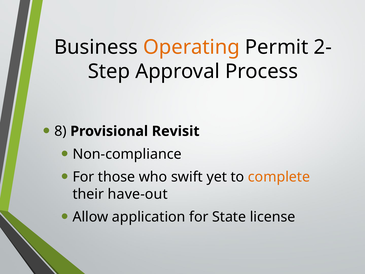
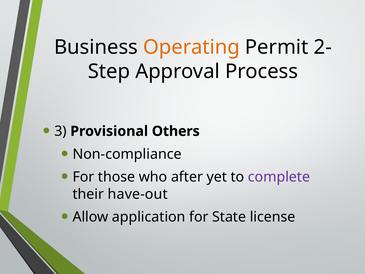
8: 8 -> 3 (60, 131)
Revisit: Revisit -> Others (176, 131)
swift: swift -> after (187, 177)
complete colour: orange -> purple (279, 177)
